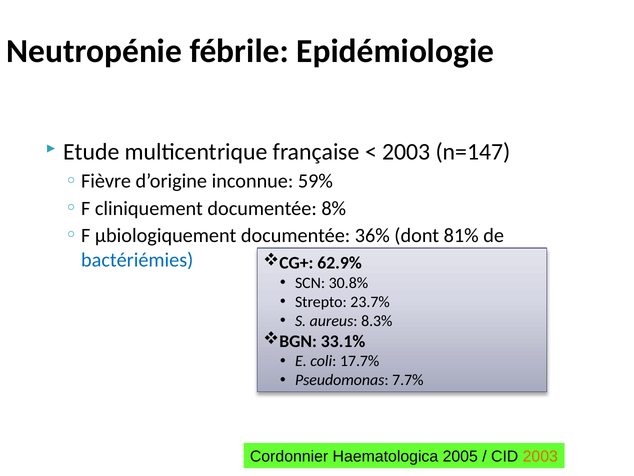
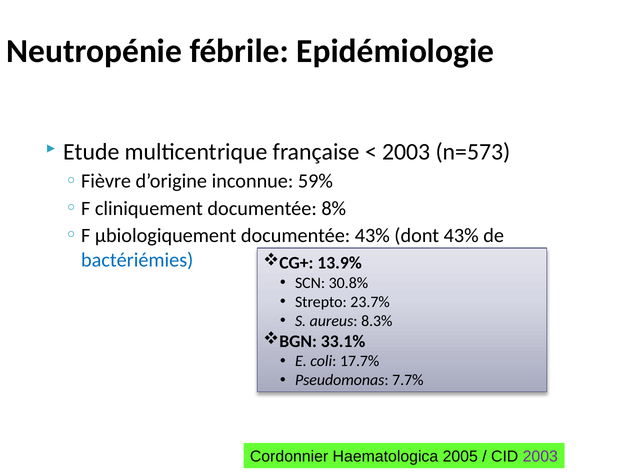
n=147: n=147 -> n=573 (473, 152)
documentée 36%: 36% -> 43% (372, 235)
dont 81%: 81% -> 43% (461, 235)
62.9%: 62.9% -> 13.9% (340, 263)
2003 colour: orange -> purple (540, 456)
